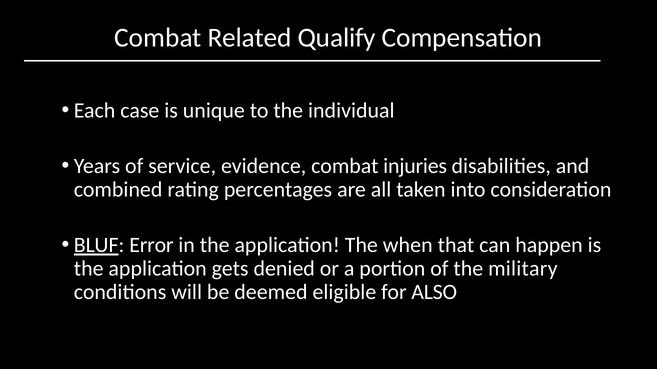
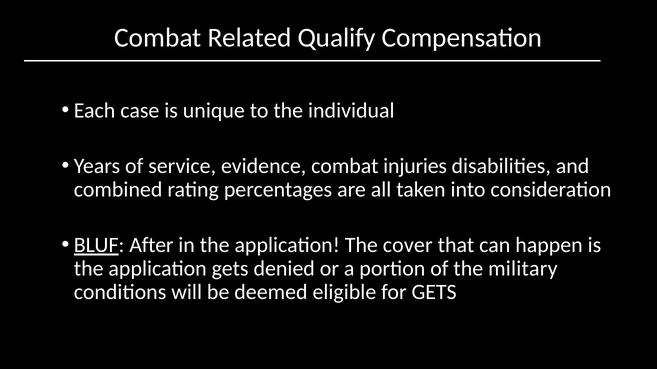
Error: Error -> After (151, 245)
when: when -> cover (408, 245)
for ALSO: ALSO -> GETS (434, 293)
